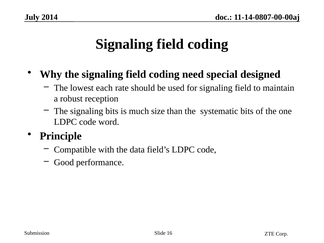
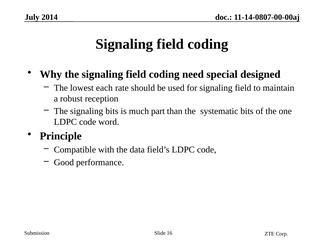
size: size -> part (158, 111)
